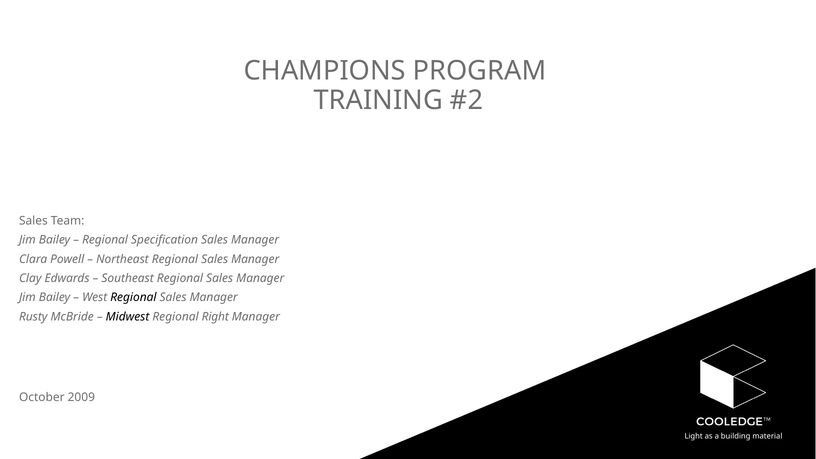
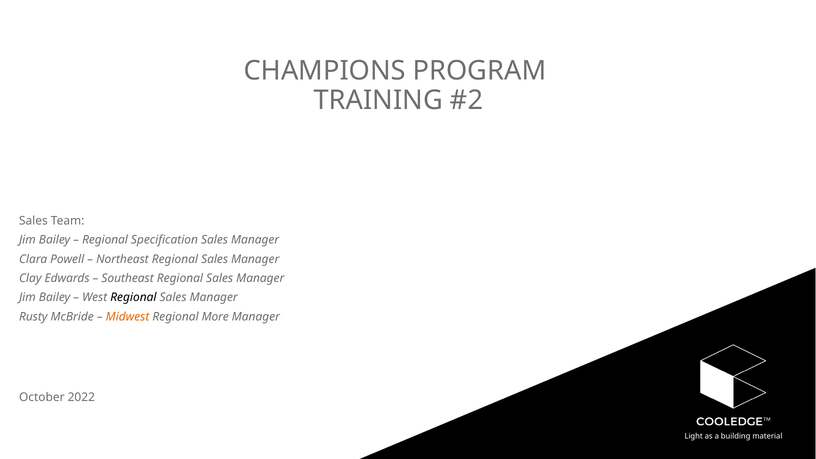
Midwest colour: black -> orange (127, 317)
Right: Right -> More (215, 317)
2009: 2009 -> 2022 (81, 397)
